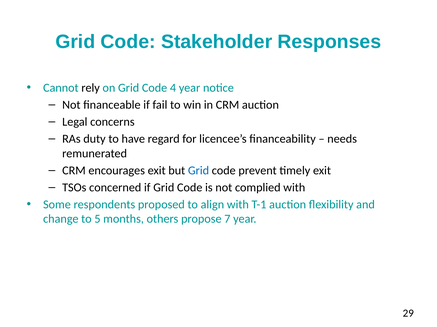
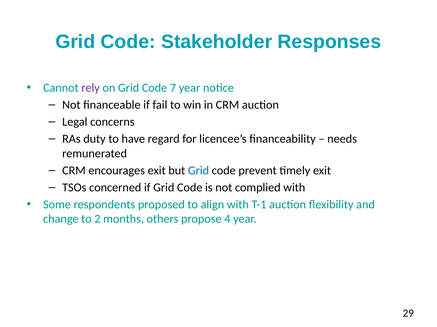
rely colour: black -> purple (91, 88)
4: 4 -> 7 (173, 88)
5: 5 -> 2 (97, 219)
7: 7 -> 4 (227, 219)
